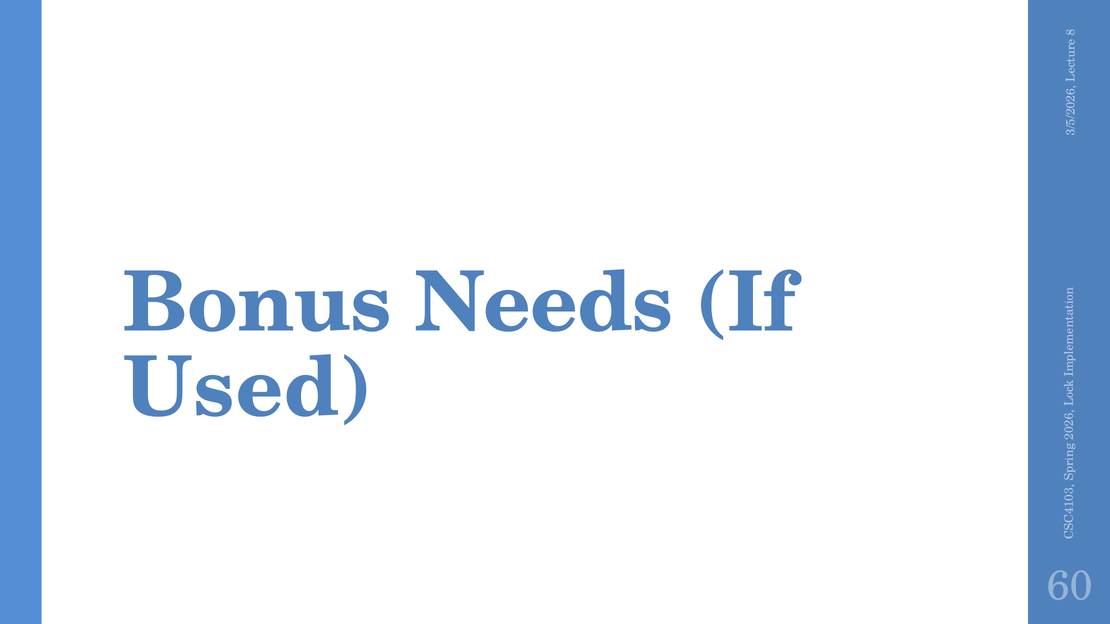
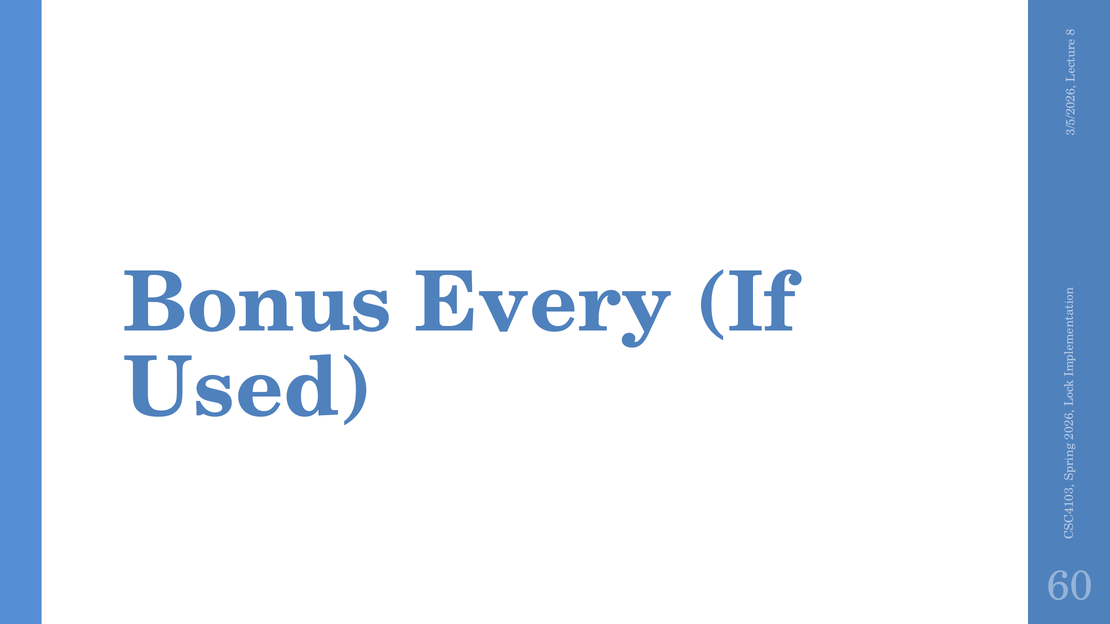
Needs: Needs -> Every (543, 303)
